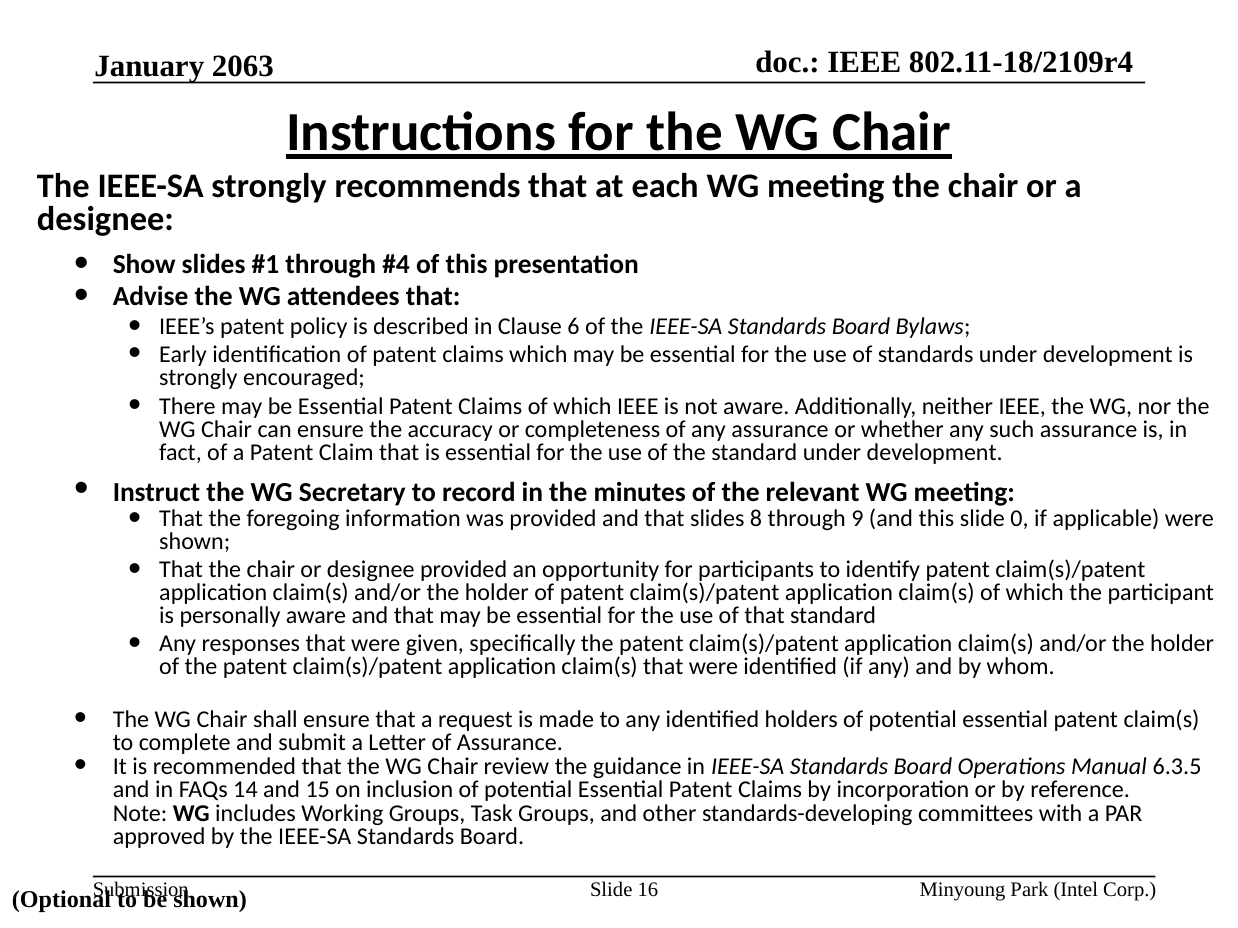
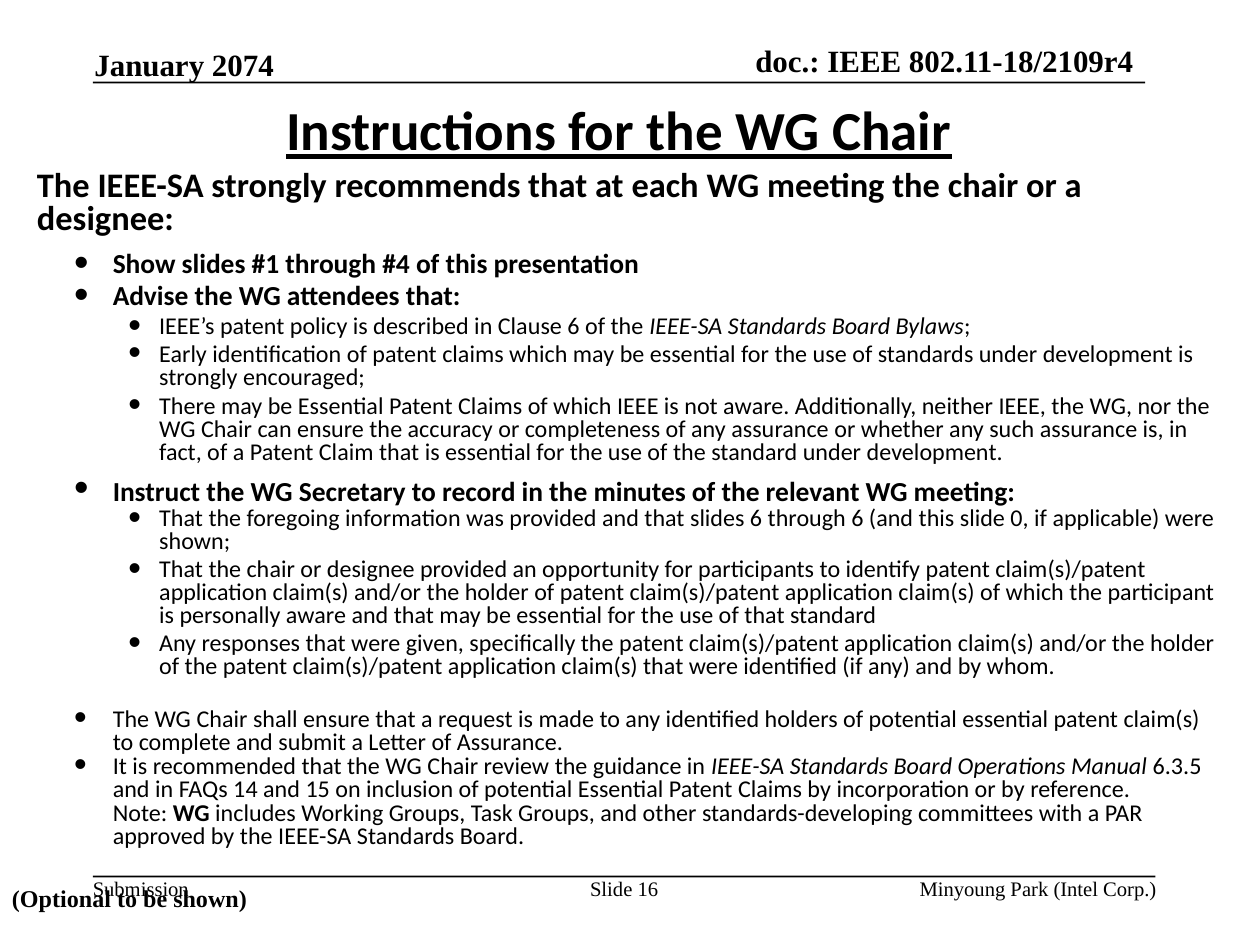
2063: 2063 -> 2074 (243, 66)
slides 8: 8 -> 6 (756, 519)
through 9: 9 -> 6 (857, 519)
